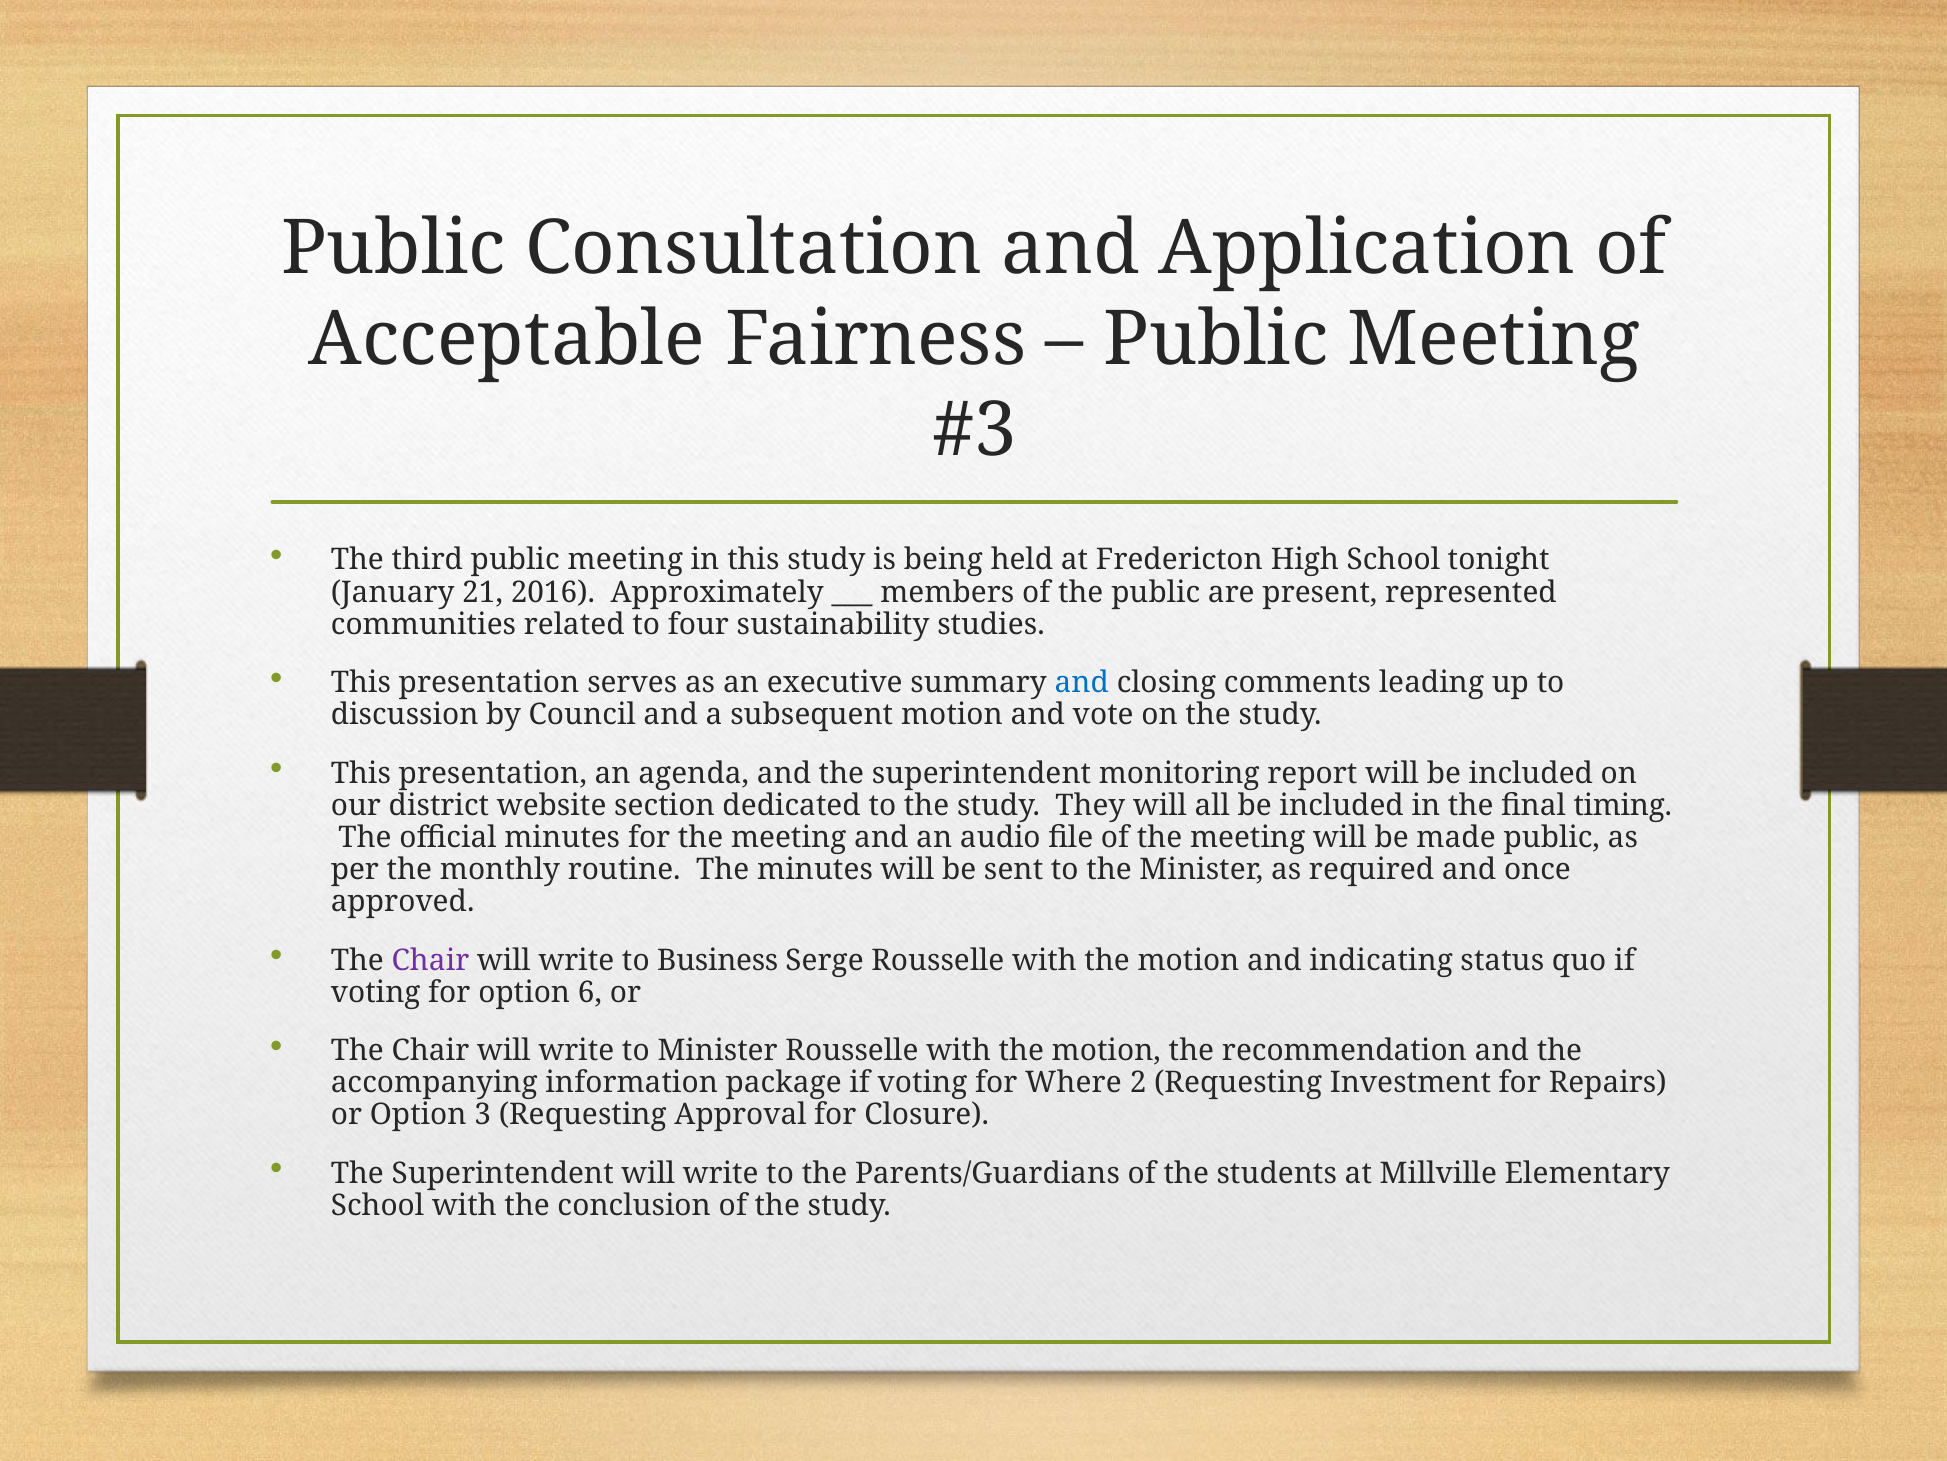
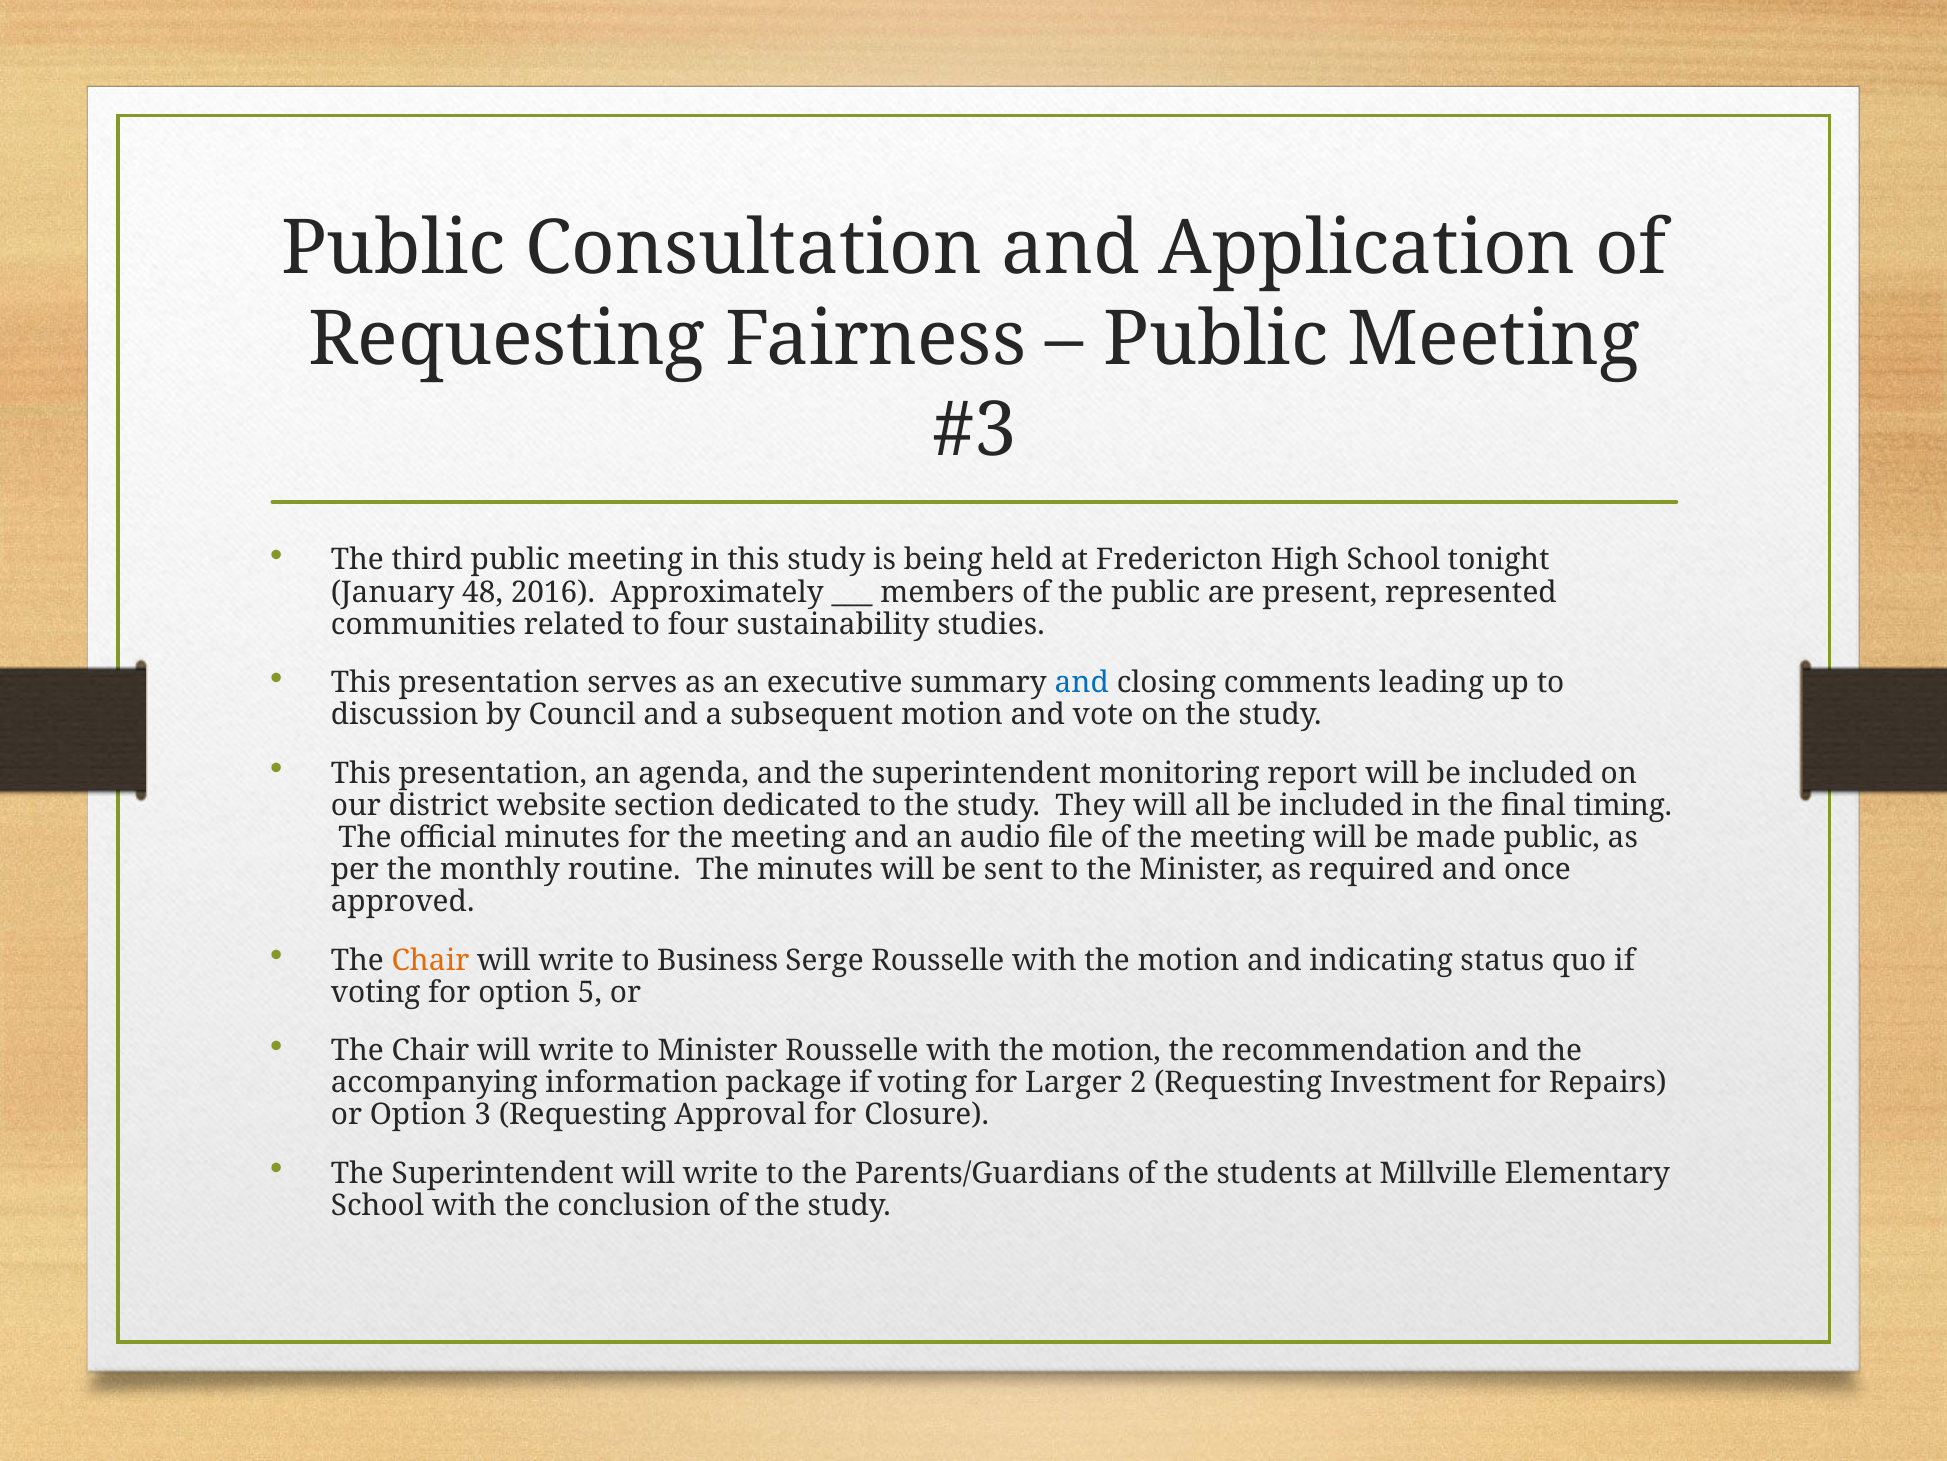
Acceptable: Acceptable -> Requesting (507, 339)
21: 21 -> 48 (483, 592)
Chair colour: purple -> orange (430, 960)
6: 6 -> 5 (590, 992)
Where: Where -> Larger (1073, 1082)
